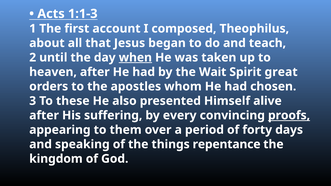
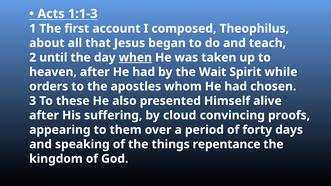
great: great -> while (281, 72)
every: every -> cloud (180, 115)
proofs underline: present -> none (289, 115)
